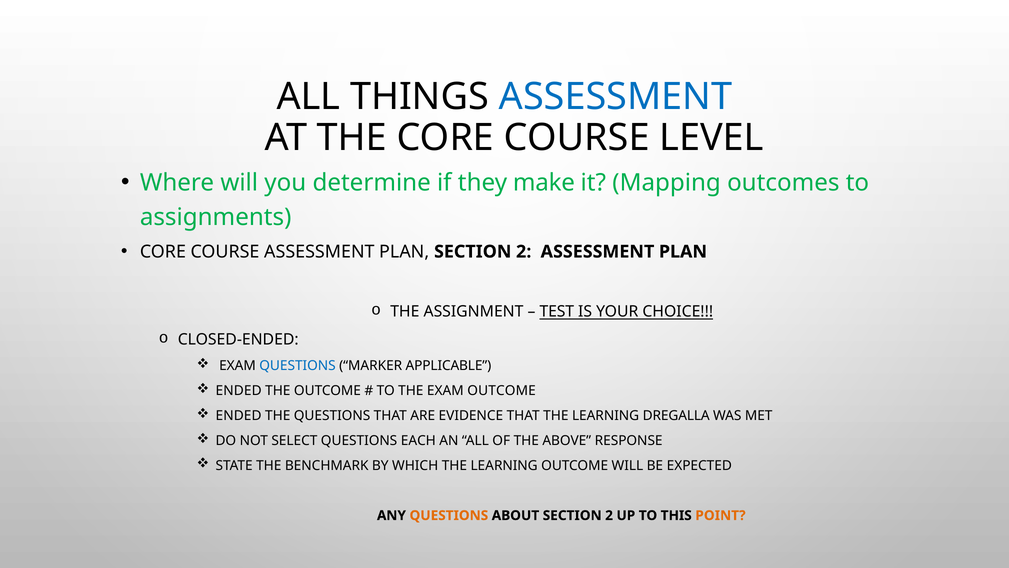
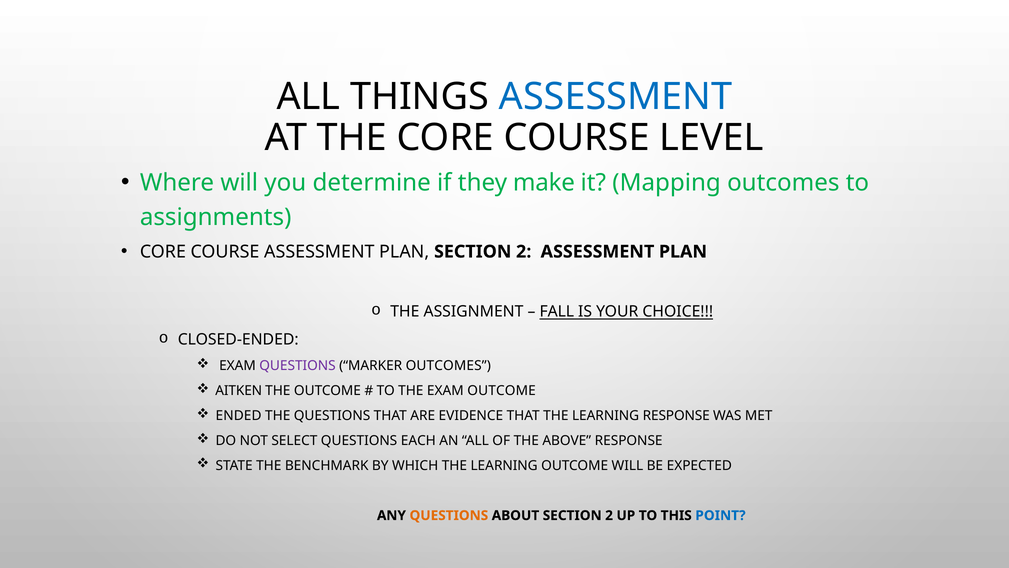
TEST: TEST -> FALL (557, 312)
QUESTIONS colour: blue -> purple (298, 366)
MARKER APPLICABLE: APPLICABLE -> OUTCOMES (448, 366)
ENDED: ENDED -> AITKEN (239, 390)
LEARNING DREGALLA: DREGALLA -> RESPONSE (676, 415)
POINT colour: orange -> blue (720, 515)
